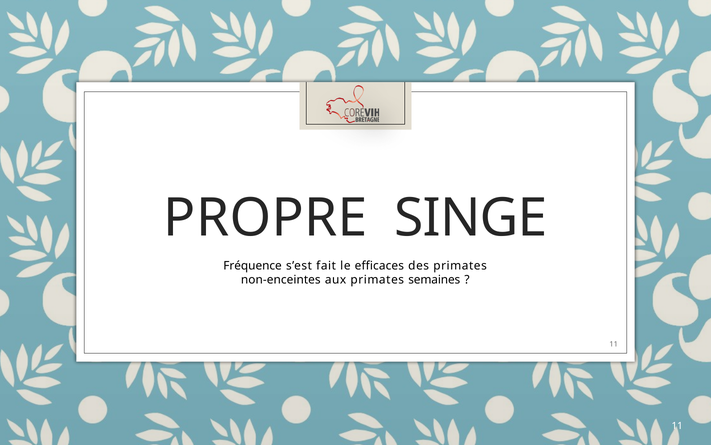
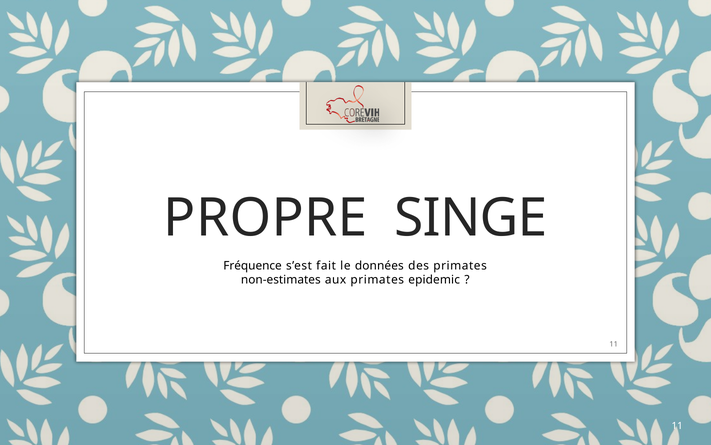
efficaces: efficaces -> données (379, 265)
non-enceintes: non-enceintes -> non-estimates (281, 280)
semaines: semaines -> epidemic (434, 280)
